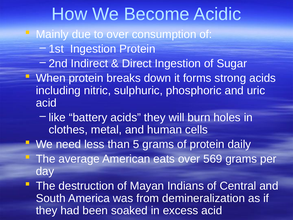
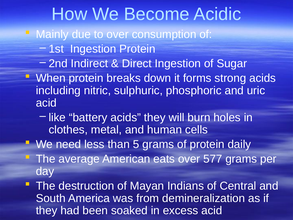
569: 569 -> 577 (213, 159)
